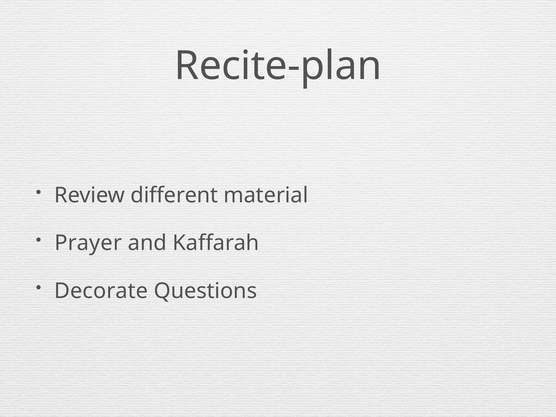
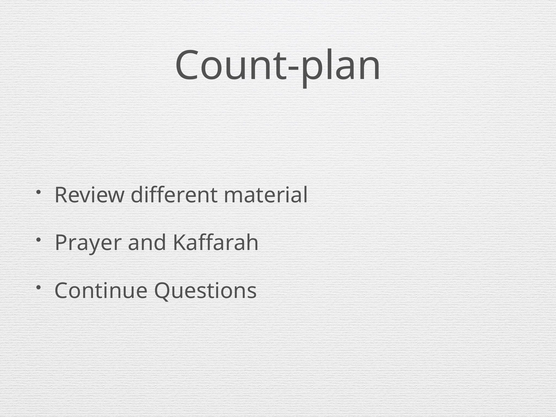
Recite-plan: Recite-plan -> Count-plan (278, 66)
Decorate: Decorate -> Continue (101, 291)
